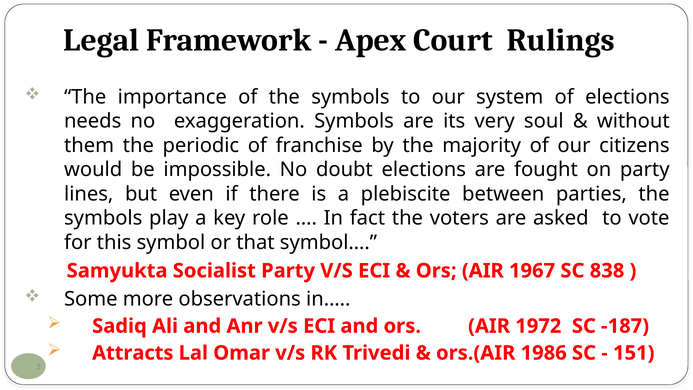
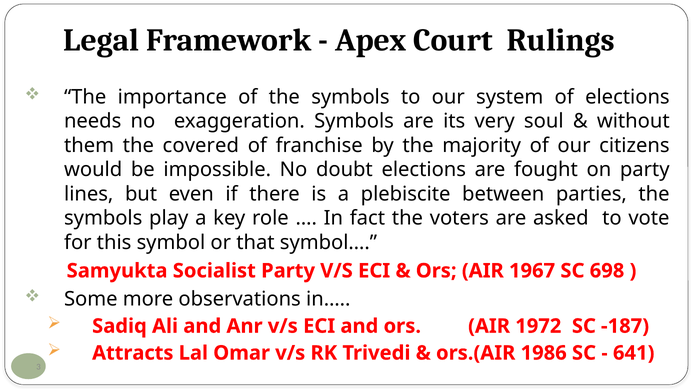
periodic: periodic -> covered (201, 145)
838: 838 -> 698 (607, 271)
151: 151 -> 641 (634, 353)
